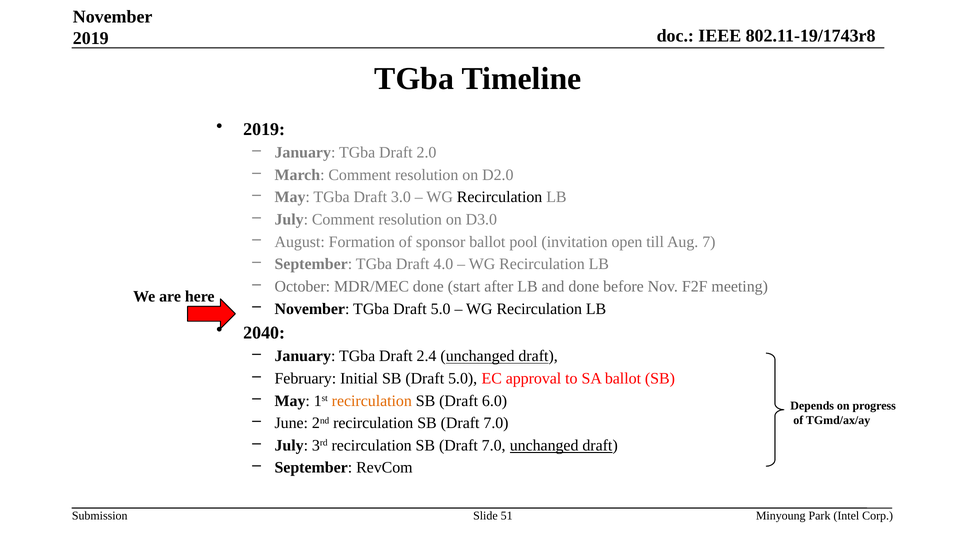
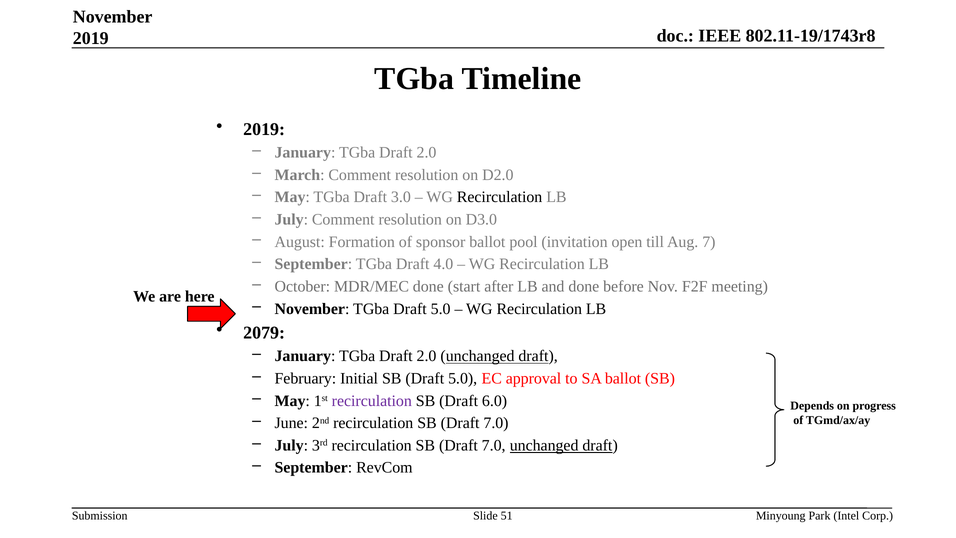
2040: 2040 -> 2079 (264, 333)
2.4: 2.4 -> 2.0 (426, 356)
recirculation colour: orange -> purple (372, 401)
